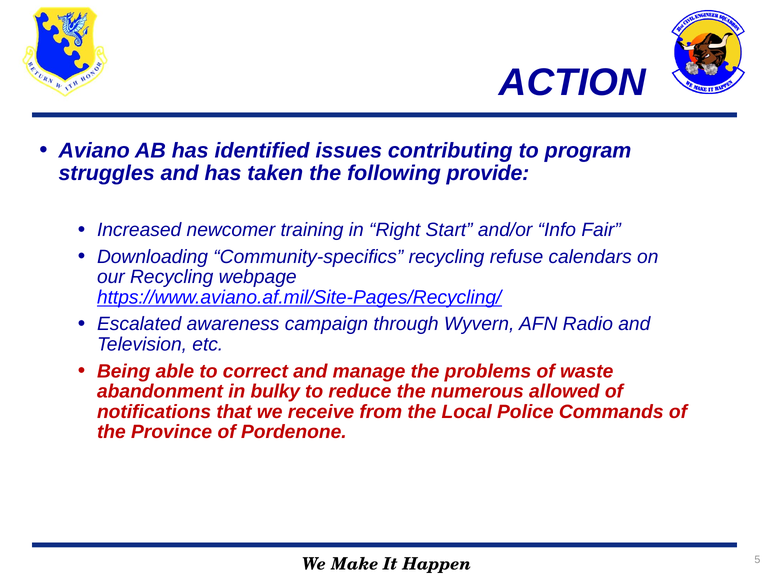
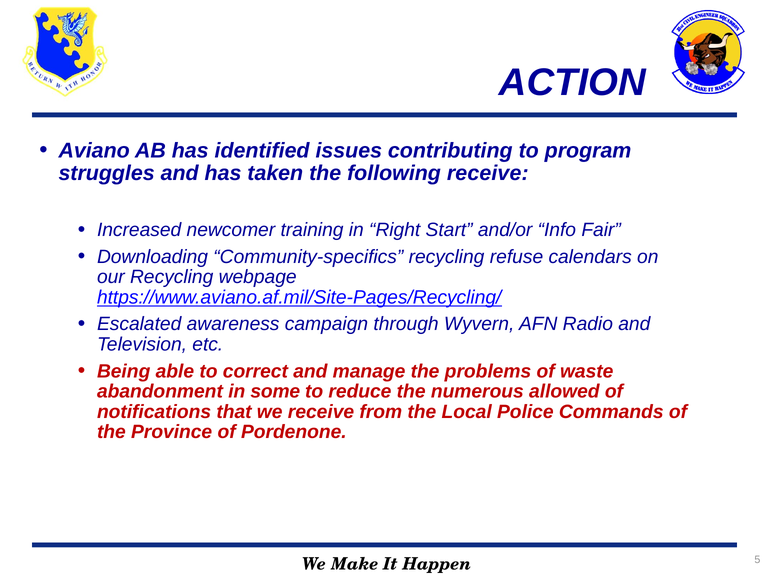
following provide: provide -> receive (488, 173)
bulky: bulky -> some (275, 391)
